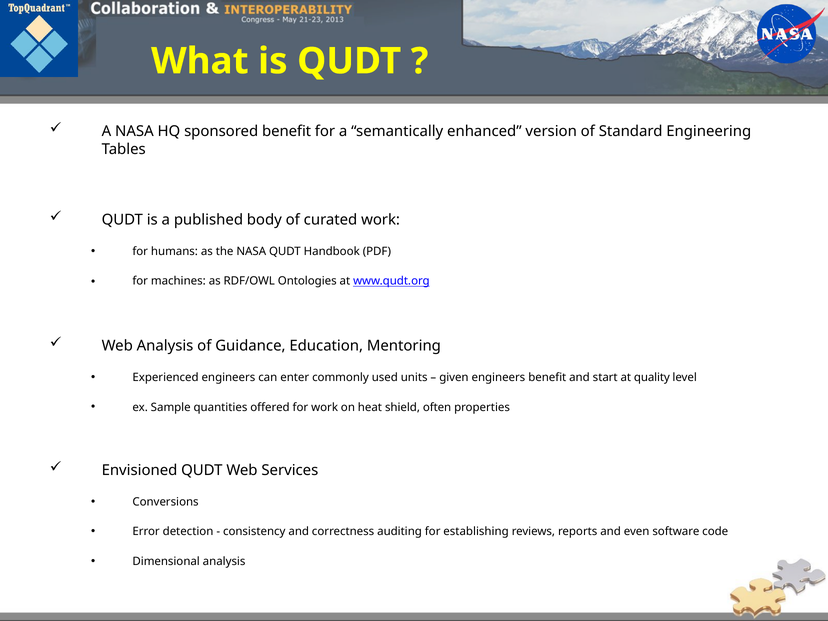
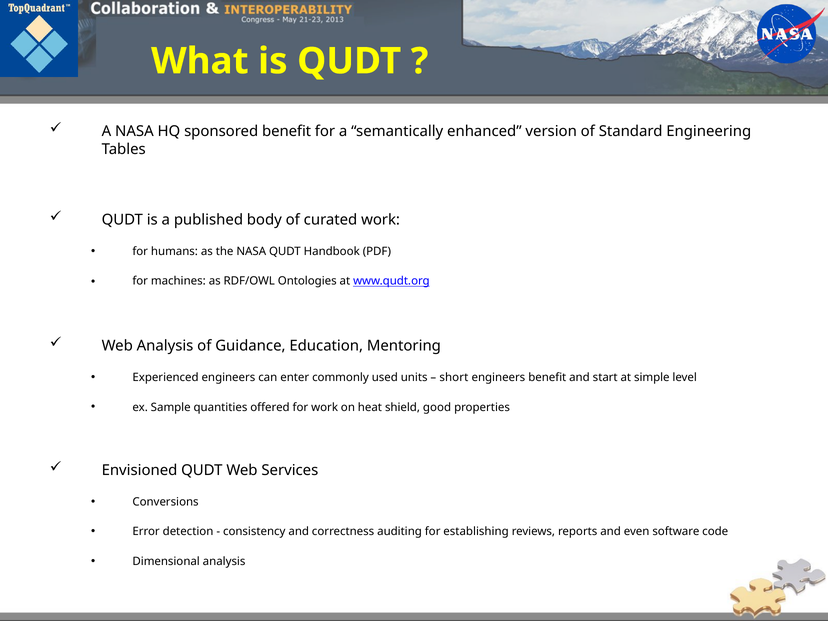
given: given -> short (454, 378)
quality: quality -> simple (652, 378)
often: often -> good (437, 407)
